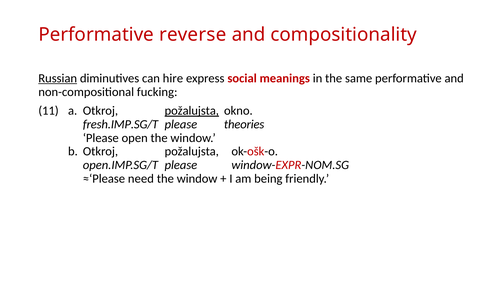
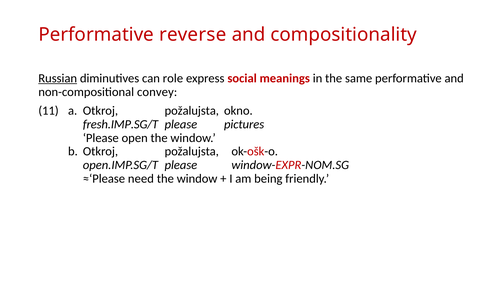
hire: hire -> role (173, 78)
fucking: fucking -> convey (157, 92)
požalujsta underline: present -> none (192, 111)
theories: theories -> pictures (244, 124)
